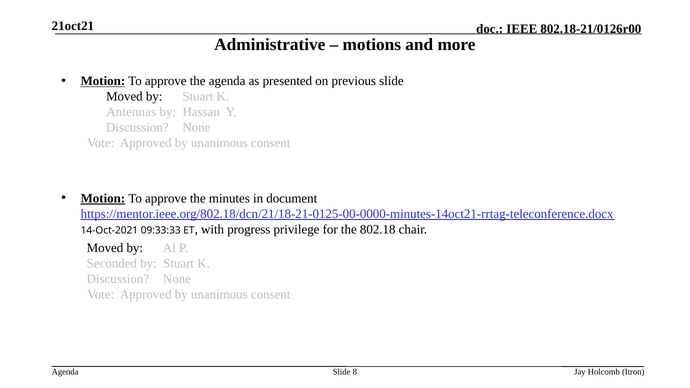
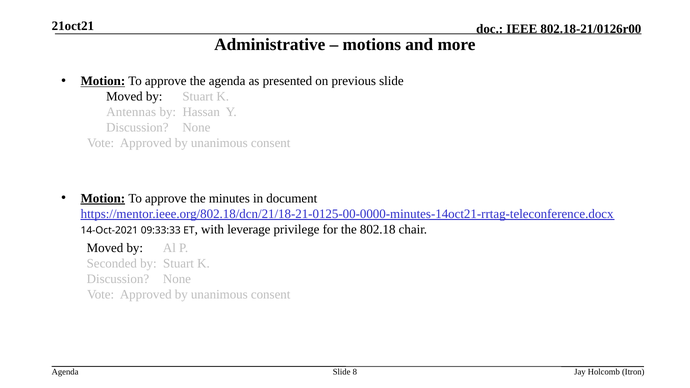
progress: progress -> leverage (249, 229)
